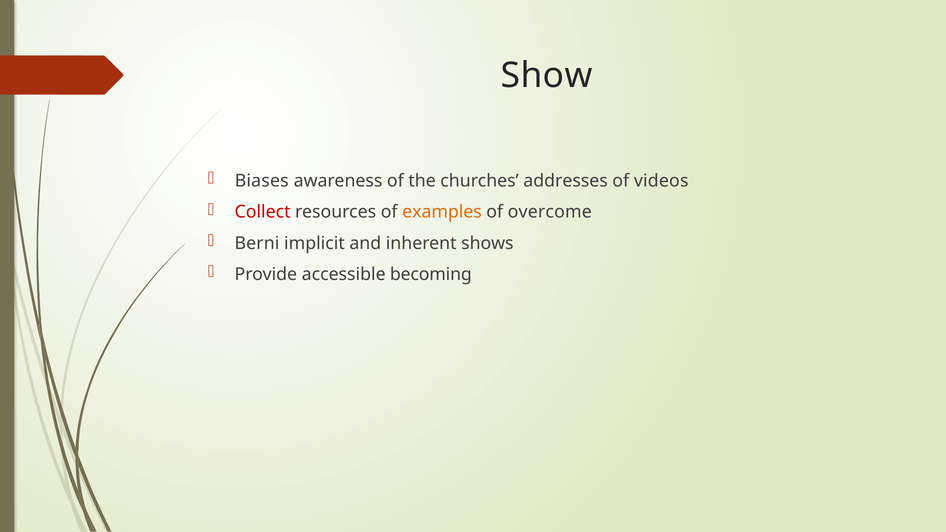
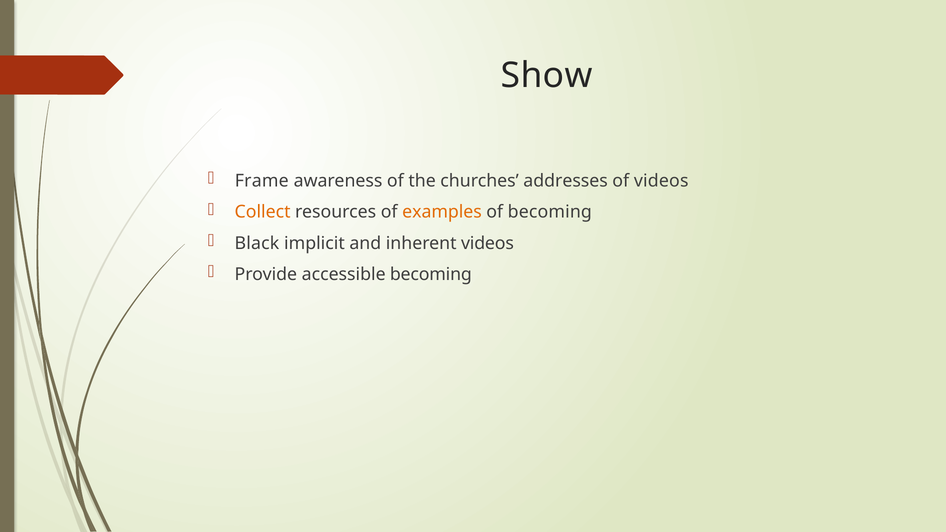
Biases: Biases -> Frame (262, 181)
Collect colour: red -> orange (263, 212)
of overcome: overcome -> becoming (550, 212)
Berni: Berni -> Black (257, 243)
inherent shows: shows -> videos (487, 243)
